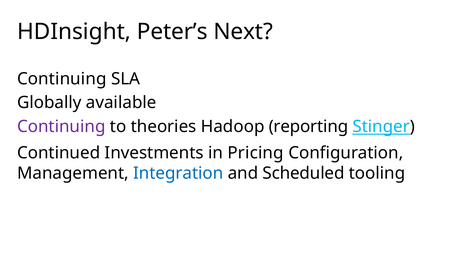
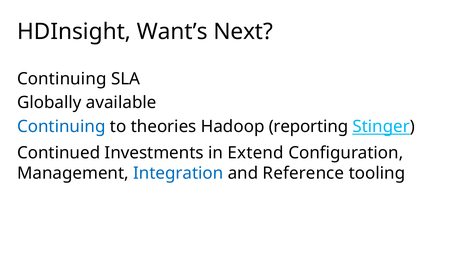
Peter’s: Peter’s -> Want’s (172, 32)
Continuing colour: purple -> blue (61, 127)
Pricing: Pricing -> Extend (256, 153)
Scheduled: Scheduled -> Reference (303, 174)
